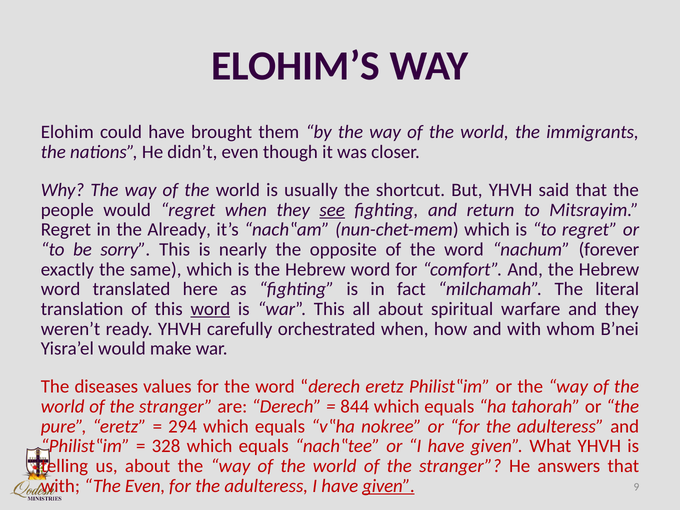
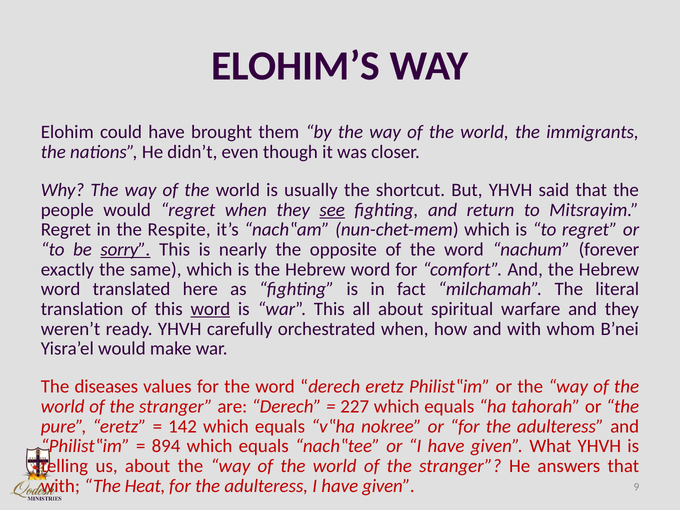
Already: Already -> Respite (179, 230)
sorry underline: none -> present (126, 250)
844: 844 -> 227 (355, 407)
294: 294 -> 142 (183, 426)
328: 328 -> 894 (166, 446)
The Even: Even -> Heat (145, 486)
given underline: present -> none (389, 486)
